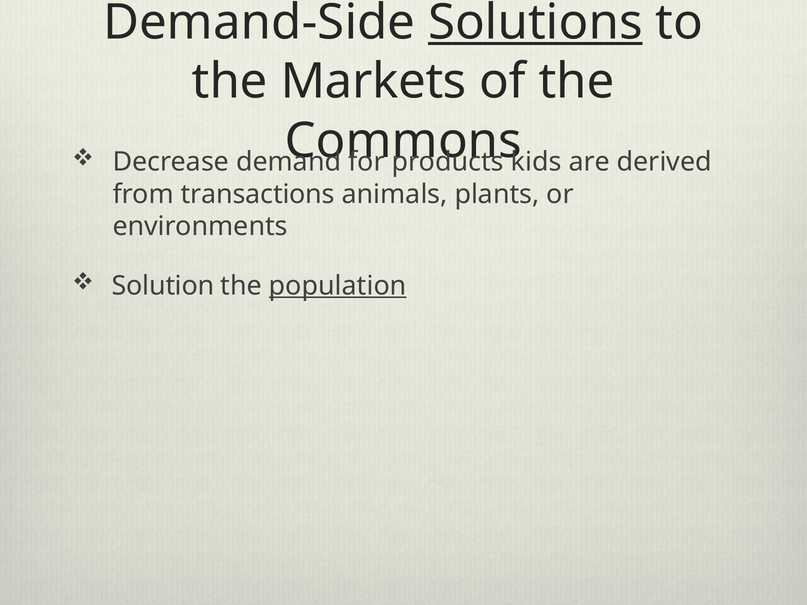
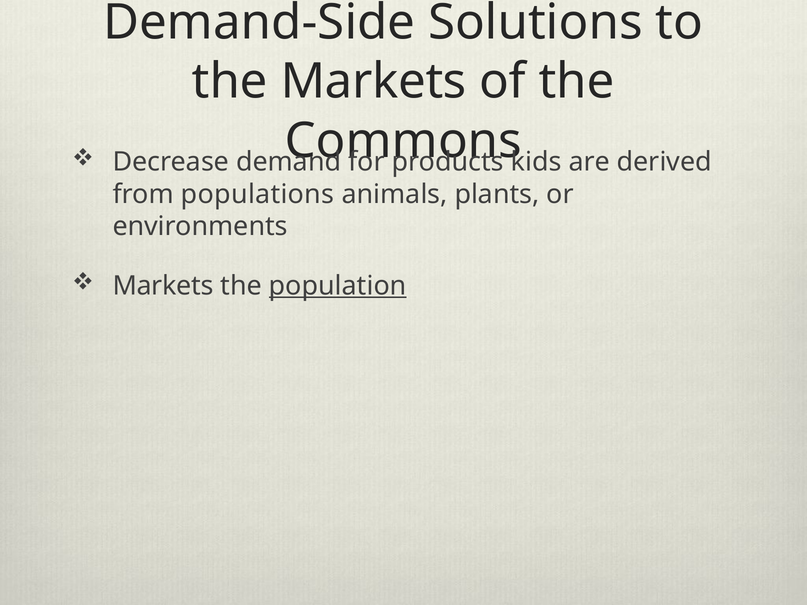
Solutions underline: present -> none (535, 23)
transactions: transactions -> populations (258, 194)
Solution: Solution -> Markets (163, 286)
